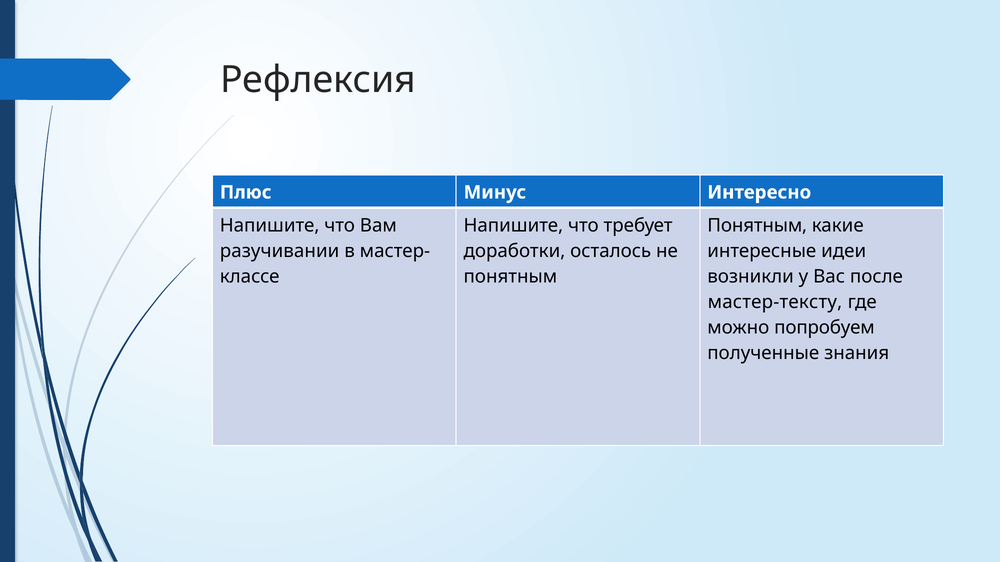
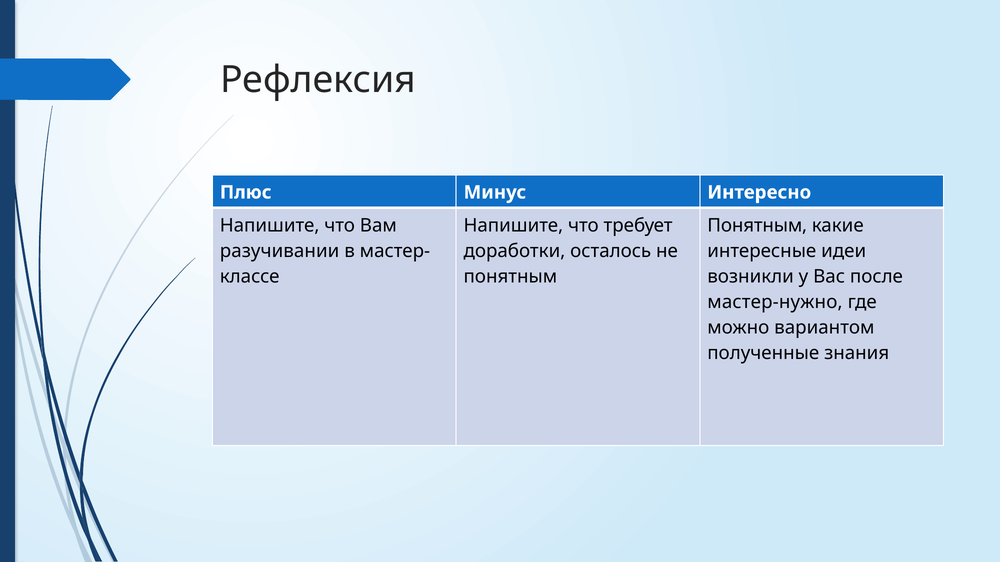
мастер-тексту: мастер-тексту -> мастер-нужно (775, 302)
попробуем: попробуем -> вариантом (824, 328)
